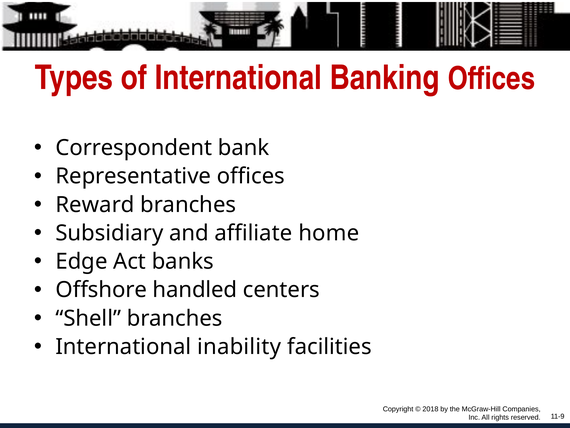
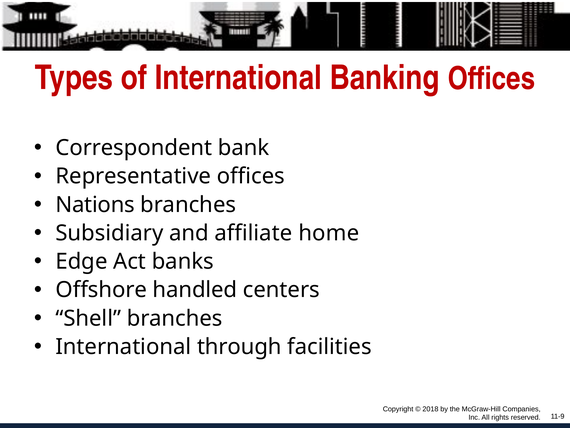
Reward: Reward -> Nations (95, 204)
inability: inability -> through (239, 346)
